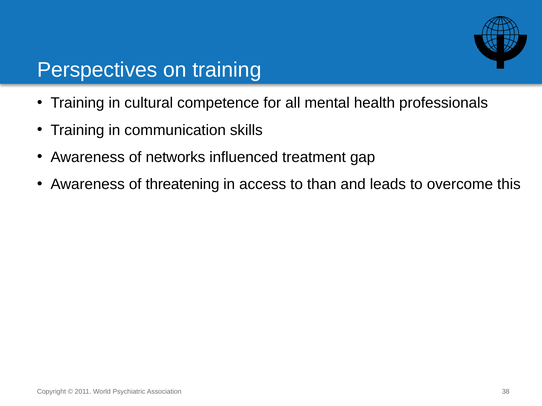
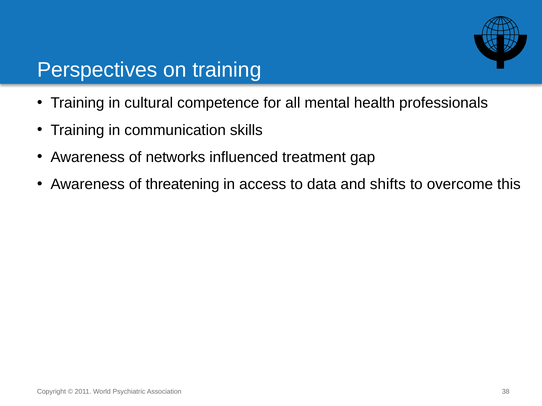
than: than -> data (322, 184)
leads: leads -> shifts (388, 184)
